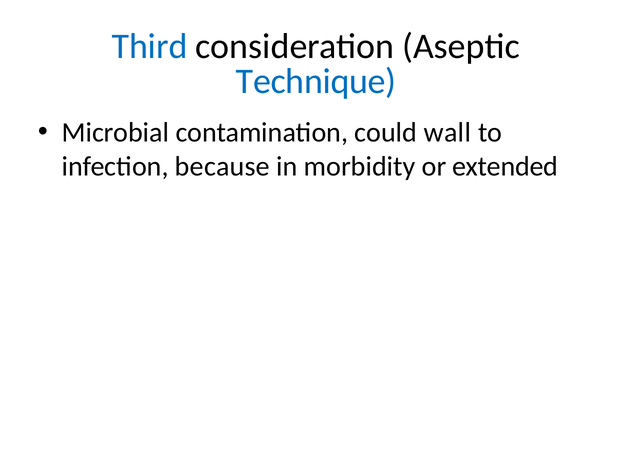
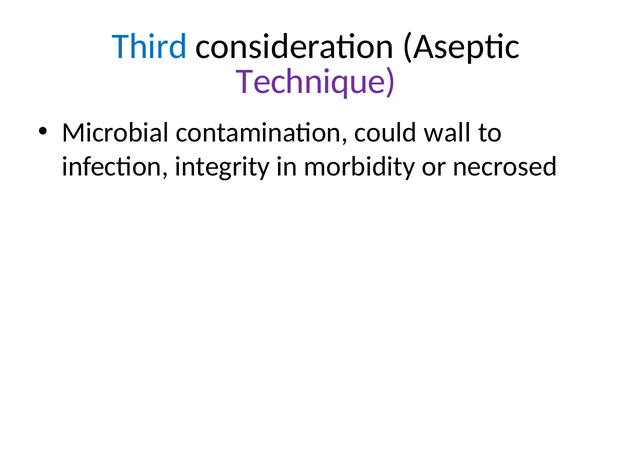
Technique colour: blue -> purple (316, 81)
because: because -> integrity (222, 166)
extended: extended -> necrosed (505, 166)
